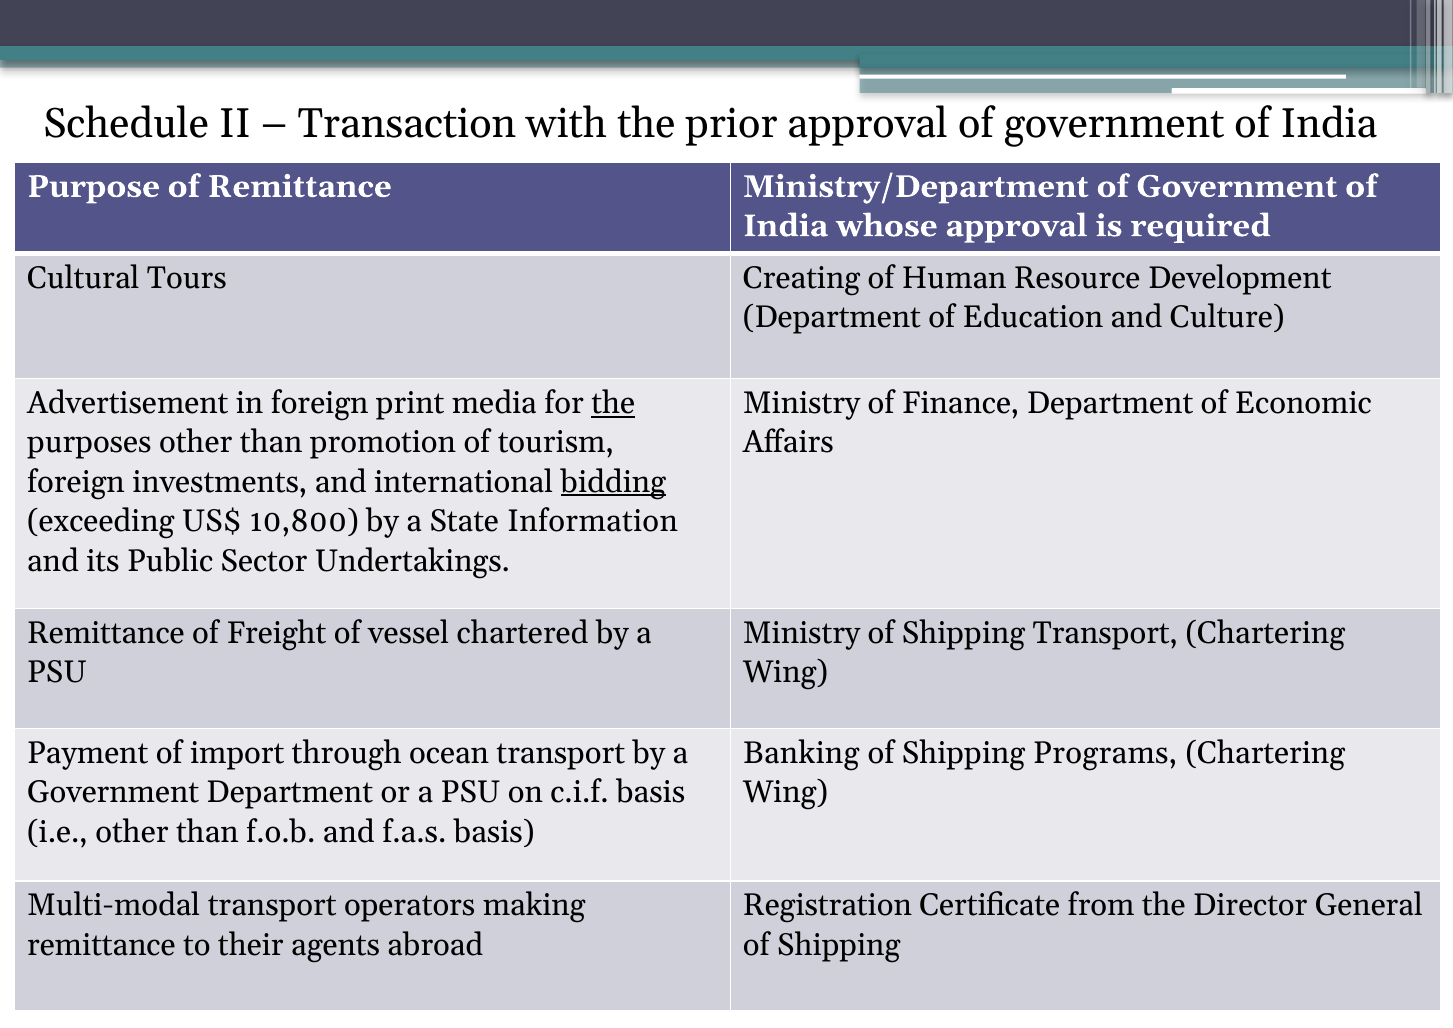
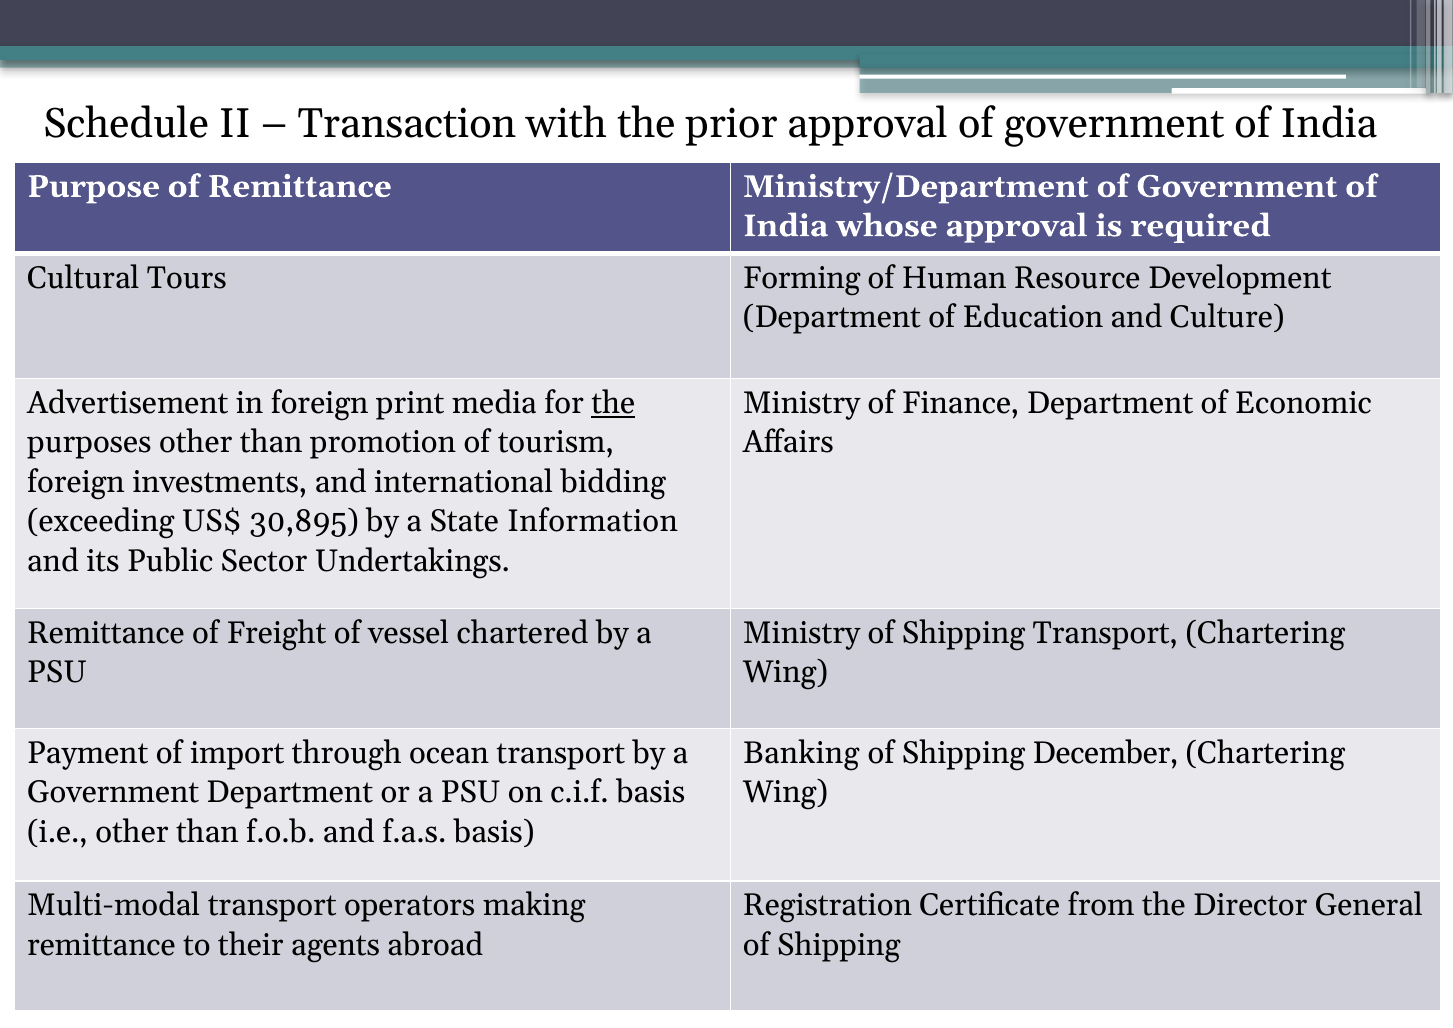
Creating: Creating -> Forming (802, 278)
bidding underline: present -> none (613, 482)
10,800: 10,800 -> 30,895 (304, 521)
Programs: Programs -> December (1106, 753)
